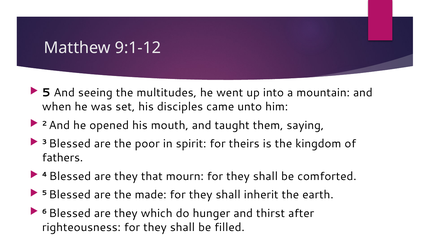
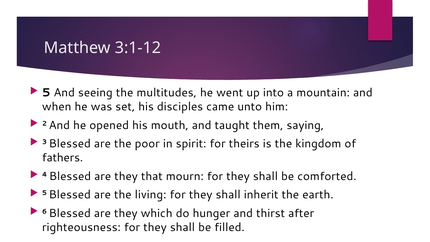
9:1-12: 9:1-12 -> 3:1-12 (138, 48)
made: made -> living (151, 195)
